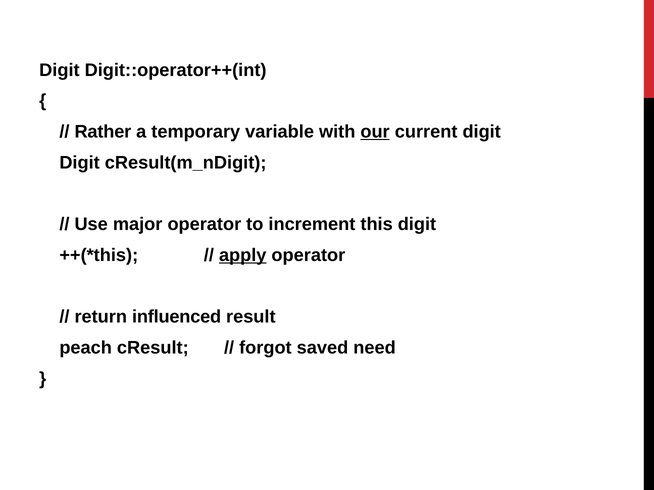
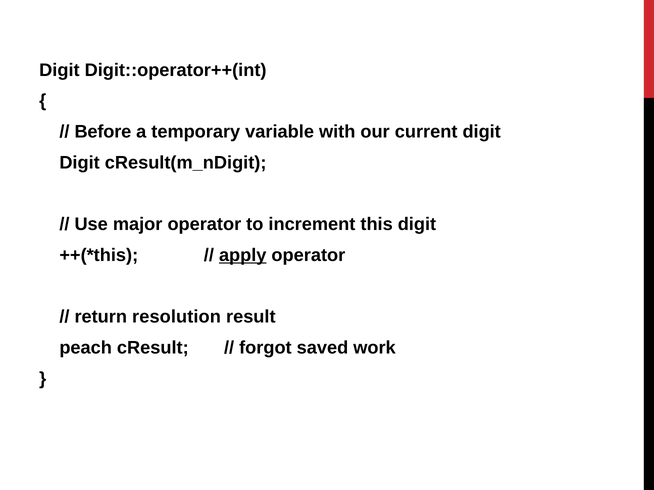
Rather: Rather -> Before (103, 132)
our underline: present -> none (375, 132)
influenced: influenced -> resolution (176, 317)
need: need -> work (375, 348)
